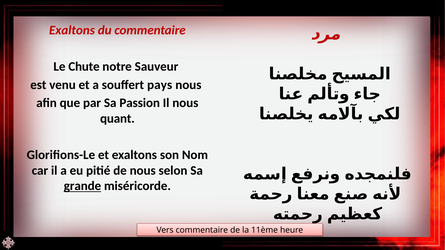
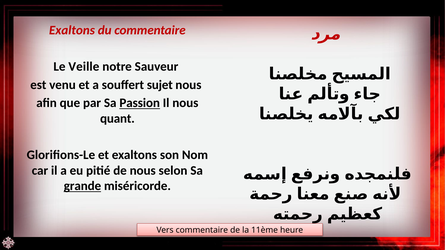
Chute: Chute -> Veille (84, 67)
pays: pays -> sujet (160, 85)
Passion underline: none -> present (140, 103)
